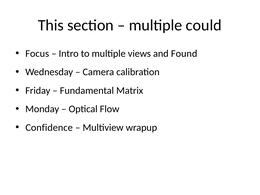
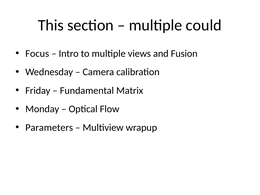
Found: Found -> Fusion (184, 54)
Confidence: Confidence -> Parameters (49, 128)
